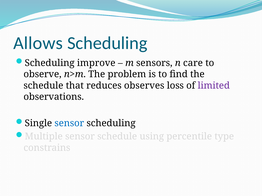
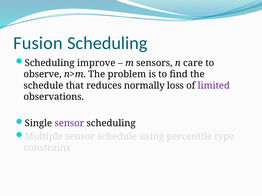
Allows: Allows -> Fusion (38, 43)
observes: observes -> normally (144, 86)
sensor colour: blue -> purple (69, 124)
